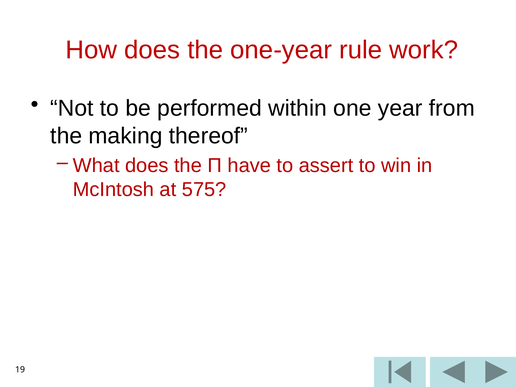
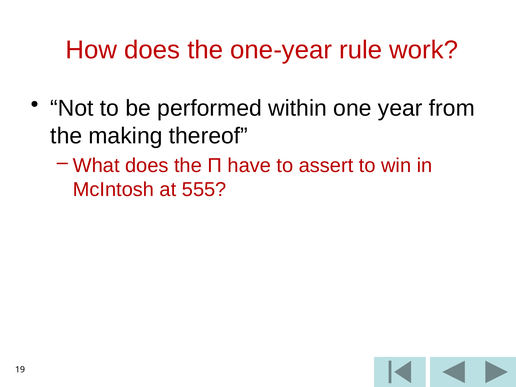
575: 575 -> 555 (204, 189)
